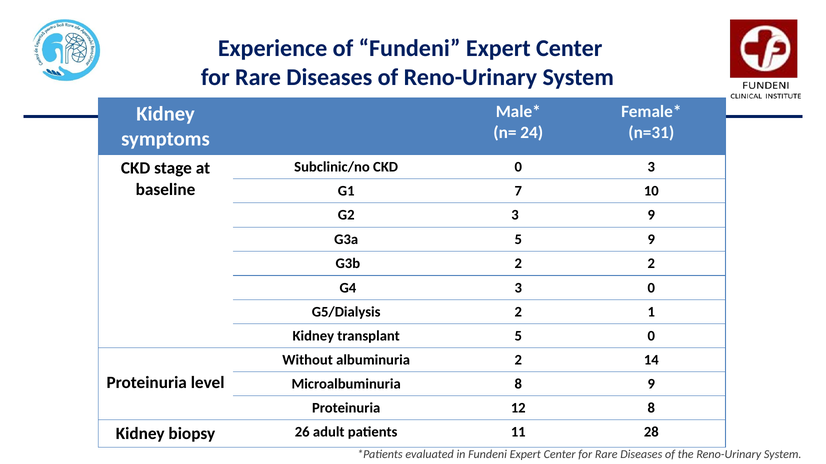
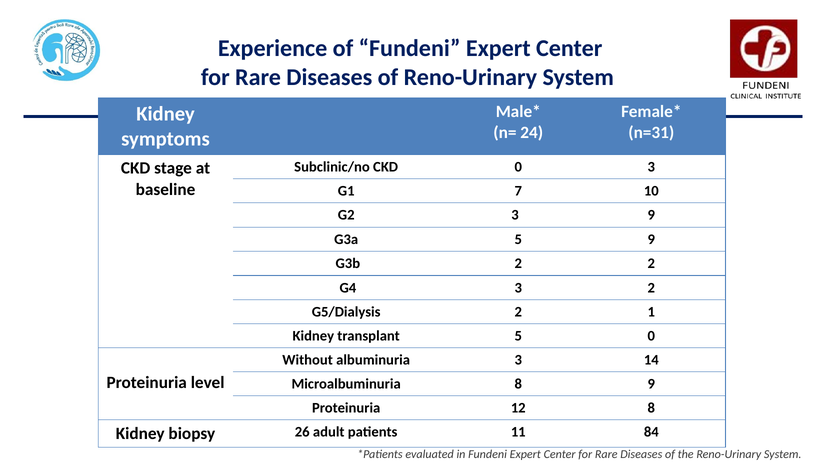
3 0: 0 -> 2 (651, 288)
albuminuria 2: 2 -> 3 (518, 360)
28: 28 -> 84 (651, 433)
